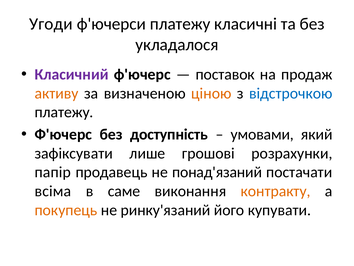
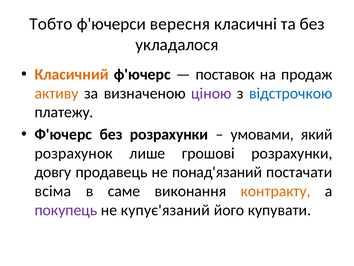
Угоди: Угоди -> Тобто (51, 24)
ф'ючерси платежу: платежу -> вересня (180, 24)
Класичний colour: purple -> orange (72, 74)
ціною colour: orange -> purple (211, 93)
без доступність: доступність -> розрахунки (169, 134)
зафіксувати: зафіксувати -> розрахунок (74, 153)
папір: папір -> довгу (53, 172)
покупець colour: orange -> purple (66, 210)
ринку'язаний: ринку'язаний -> купує'язаний (165, 210)
